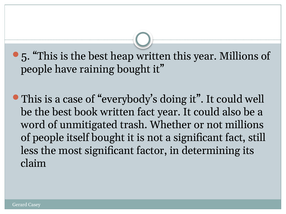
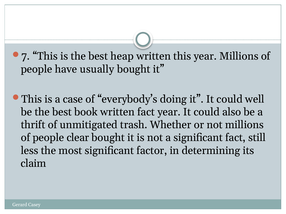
5: 5 -> 7 (26, 56)
raining: raining -> usually (97, 69)
word: word -> thrift (33, 125)
itself: itself -> clear (78, 138)
